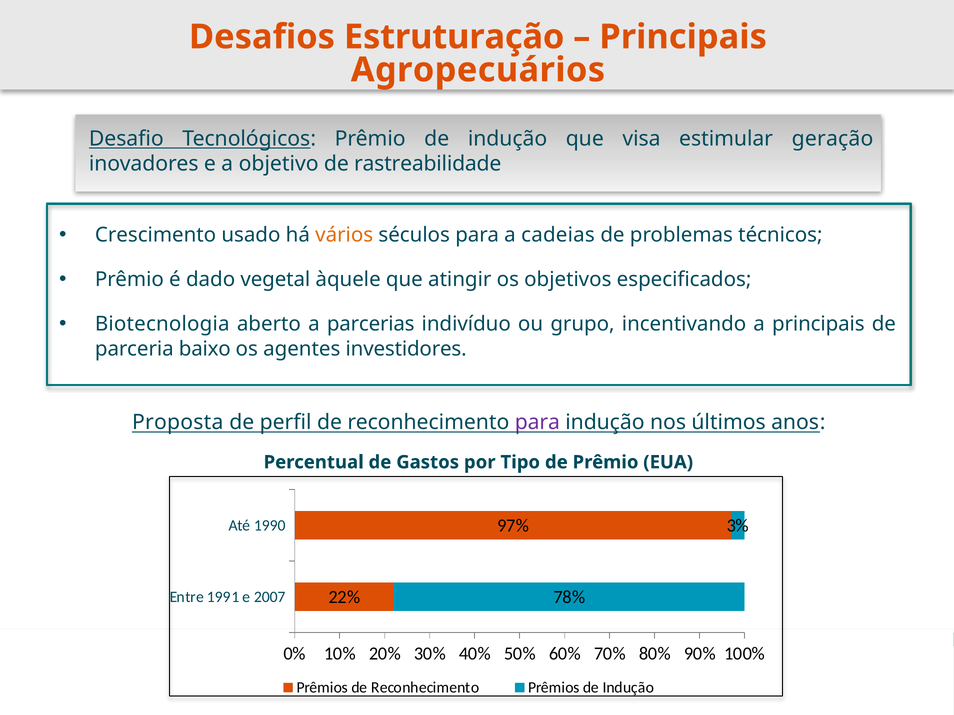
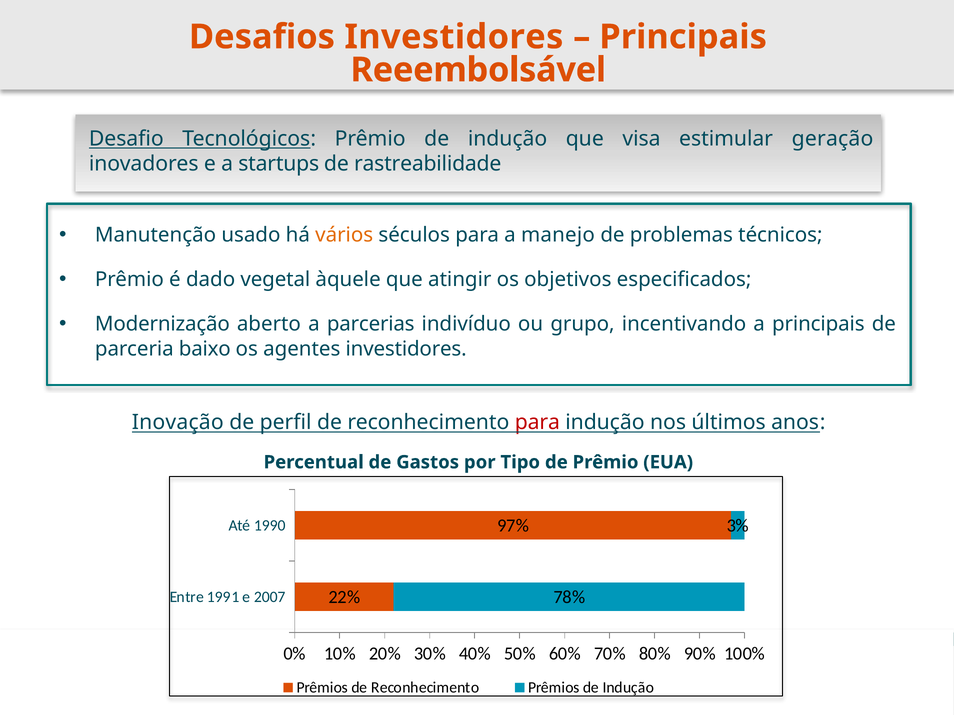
Desafios Estruturação: Estruturação -> Investidores (454, 37)
Agropecuários: Agropecuários -> Reeembolsável (478, 70)
objetivo: objetivo -> startups (279, 164)
Crescimento: Crescimento -> Manutenção (156, 235)
cadeias: cadeias -> manejo (558, 235)
Biotecnologia: Biotecnologia -> Modernização (162, 324)
Proposta: Proposta -> Inovação (178, 422)
para colour: purple -> red (537, 422)
